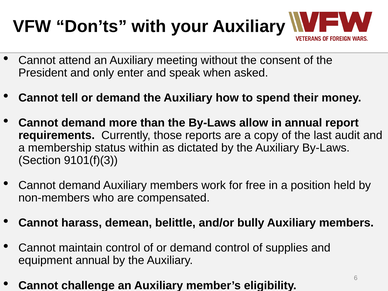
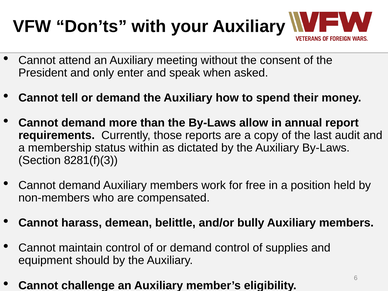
9101(f)(3: 9101(f)(3 -> 8281(f)(3 (91, 160)
equipment annual: annual -> should (93, 260)
